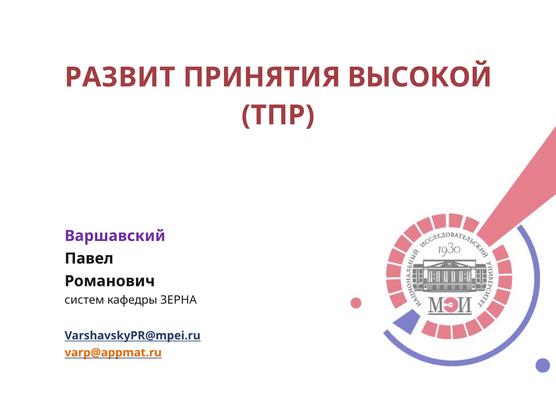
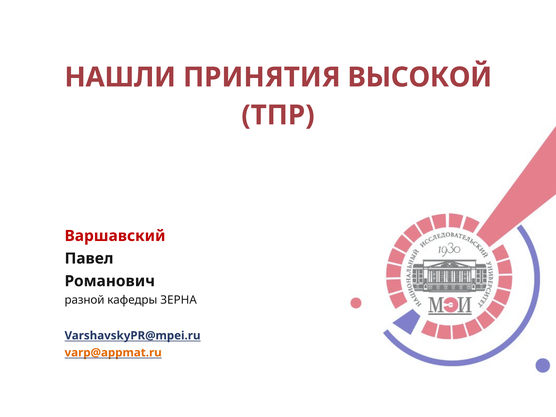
РАЗВИТ: РАЗВИТ -> НАШЛИ (120, 77)
Варшавский colour: purple -> red (115, 236)
систем: систем -> разной (85, 300)
